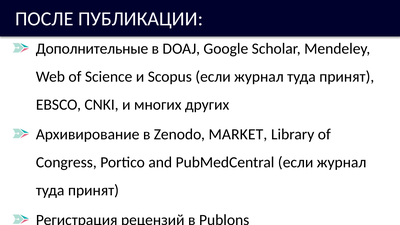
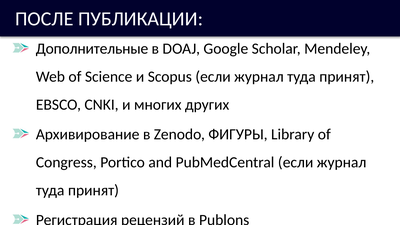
MARKET: MARKET -> ФИГУРЫ (238, 134)
